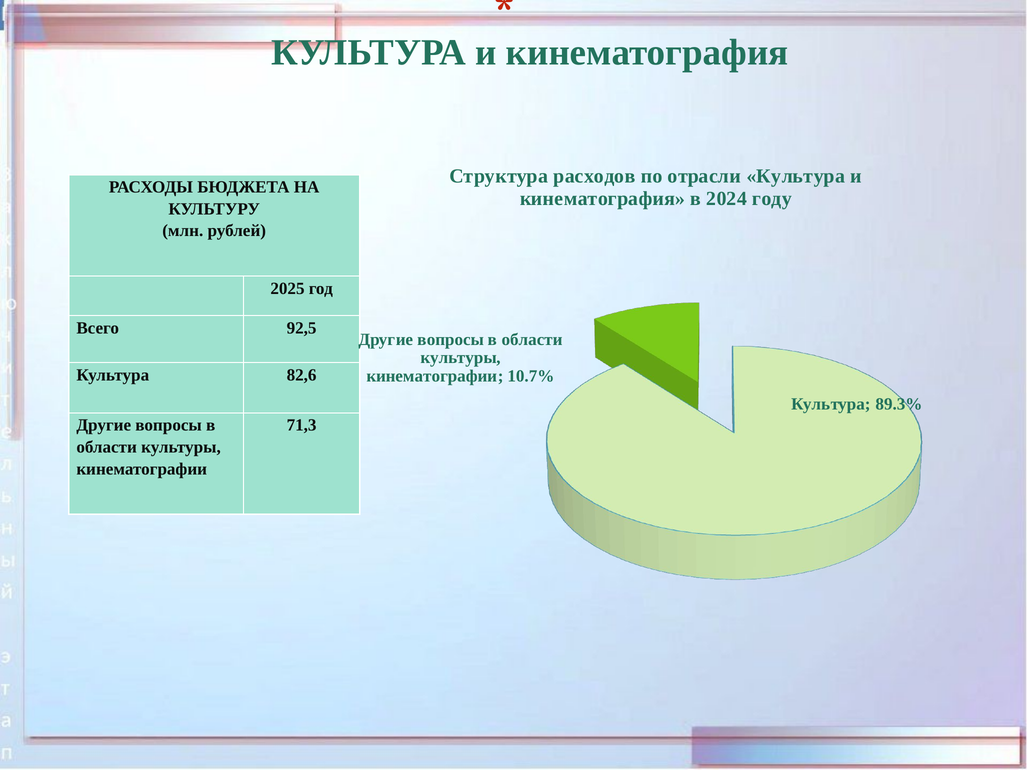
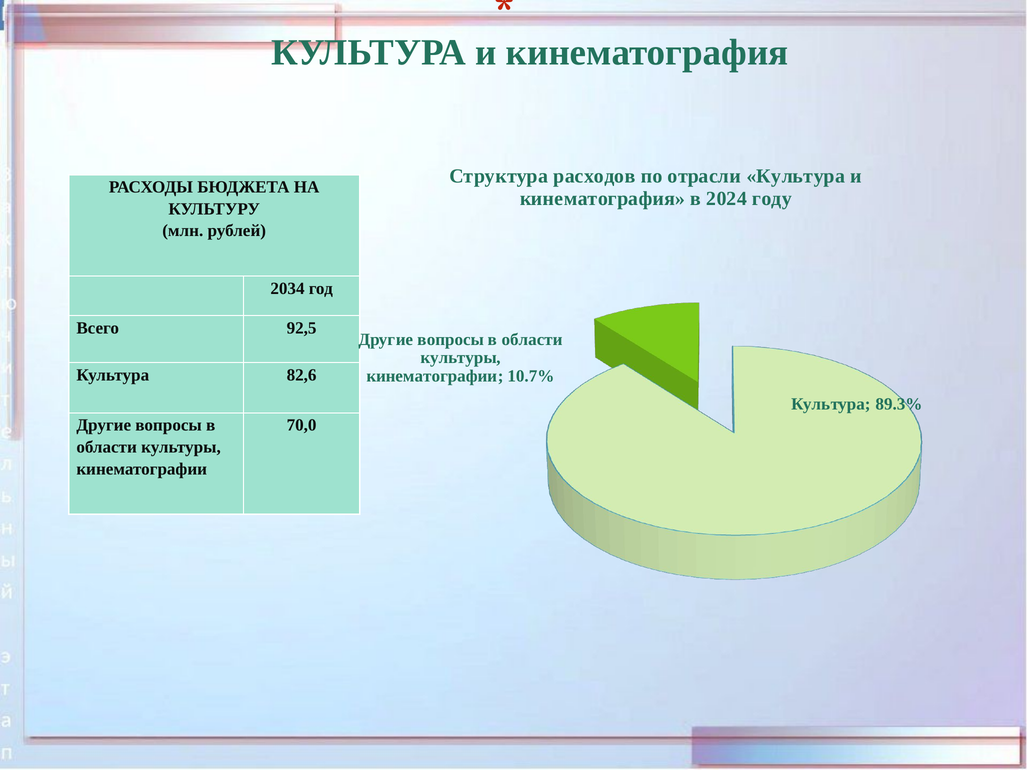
2025: 2025 -> 2034 (287, 289)
71,3: 71,3 -> 70,0 (302, 425)
